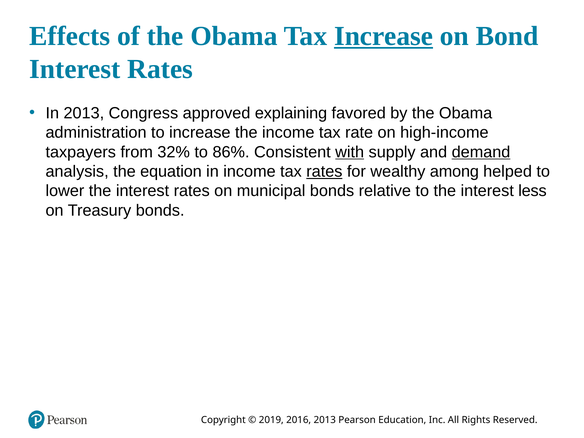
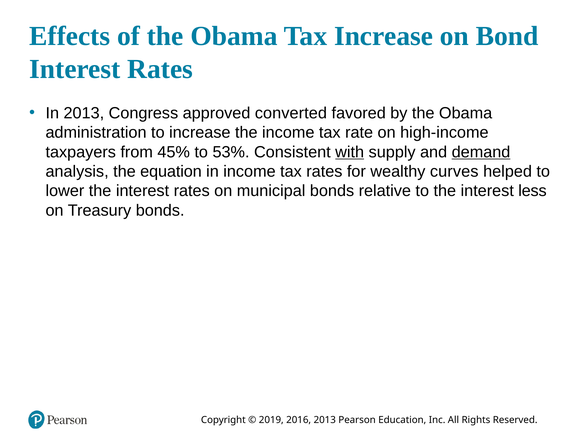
Increase underline: present -> none (384, 36)
explaining: explaining -> converted (291, 113)
32%: 32% -> 45% (174, 152)
86%: 86% -> 53% (231, 152)
rates underline: present -> none (324, 171)
among: among -> curves (454, 171)
